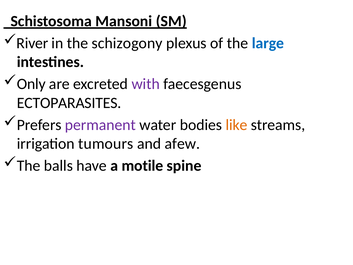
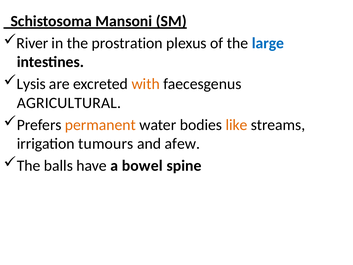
schizogony: schizogony -> prostration (127, 43)
Only: Only -> Lysis (31, 84)
with colour: purple -> orange (146, 84)
ECTOPARASITES: ECTOPARASITES -> AGRICULTURAL (69, 103)
permanent colour: purple -> orange (100, 125)
motile: motile -> bowel (142, 166)
